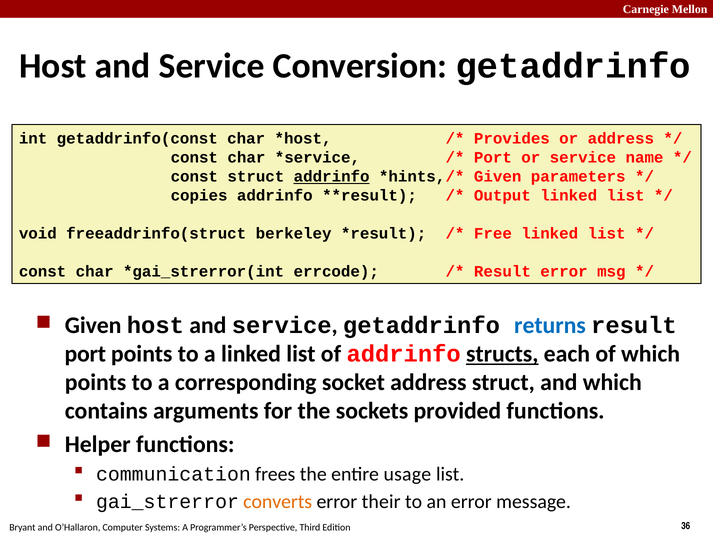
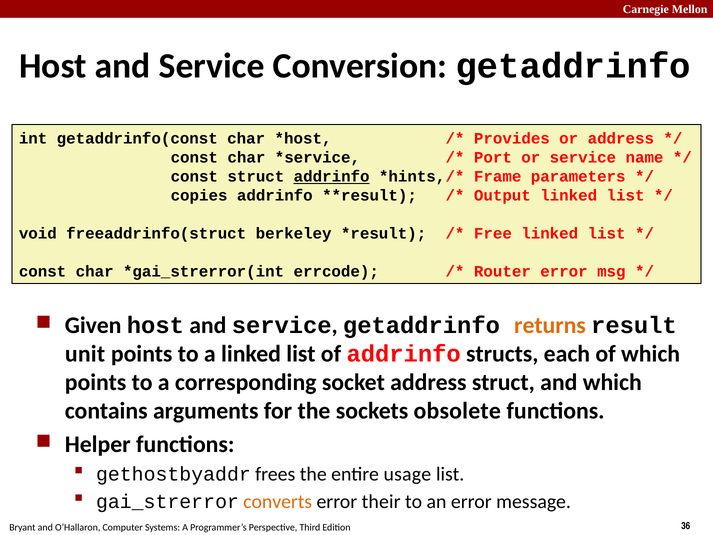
Given: Given -> Frame (498, 177)
Result: Result -> Router (502, 272)
returns colour: blue -> orange (550, 325)
port: port -> unit (85, 354)
structs underline: present -> none (502, 354)
provided: provided -> obsolete (457, 411)
communication: communication -> gethostbyaddr (173, 474)
